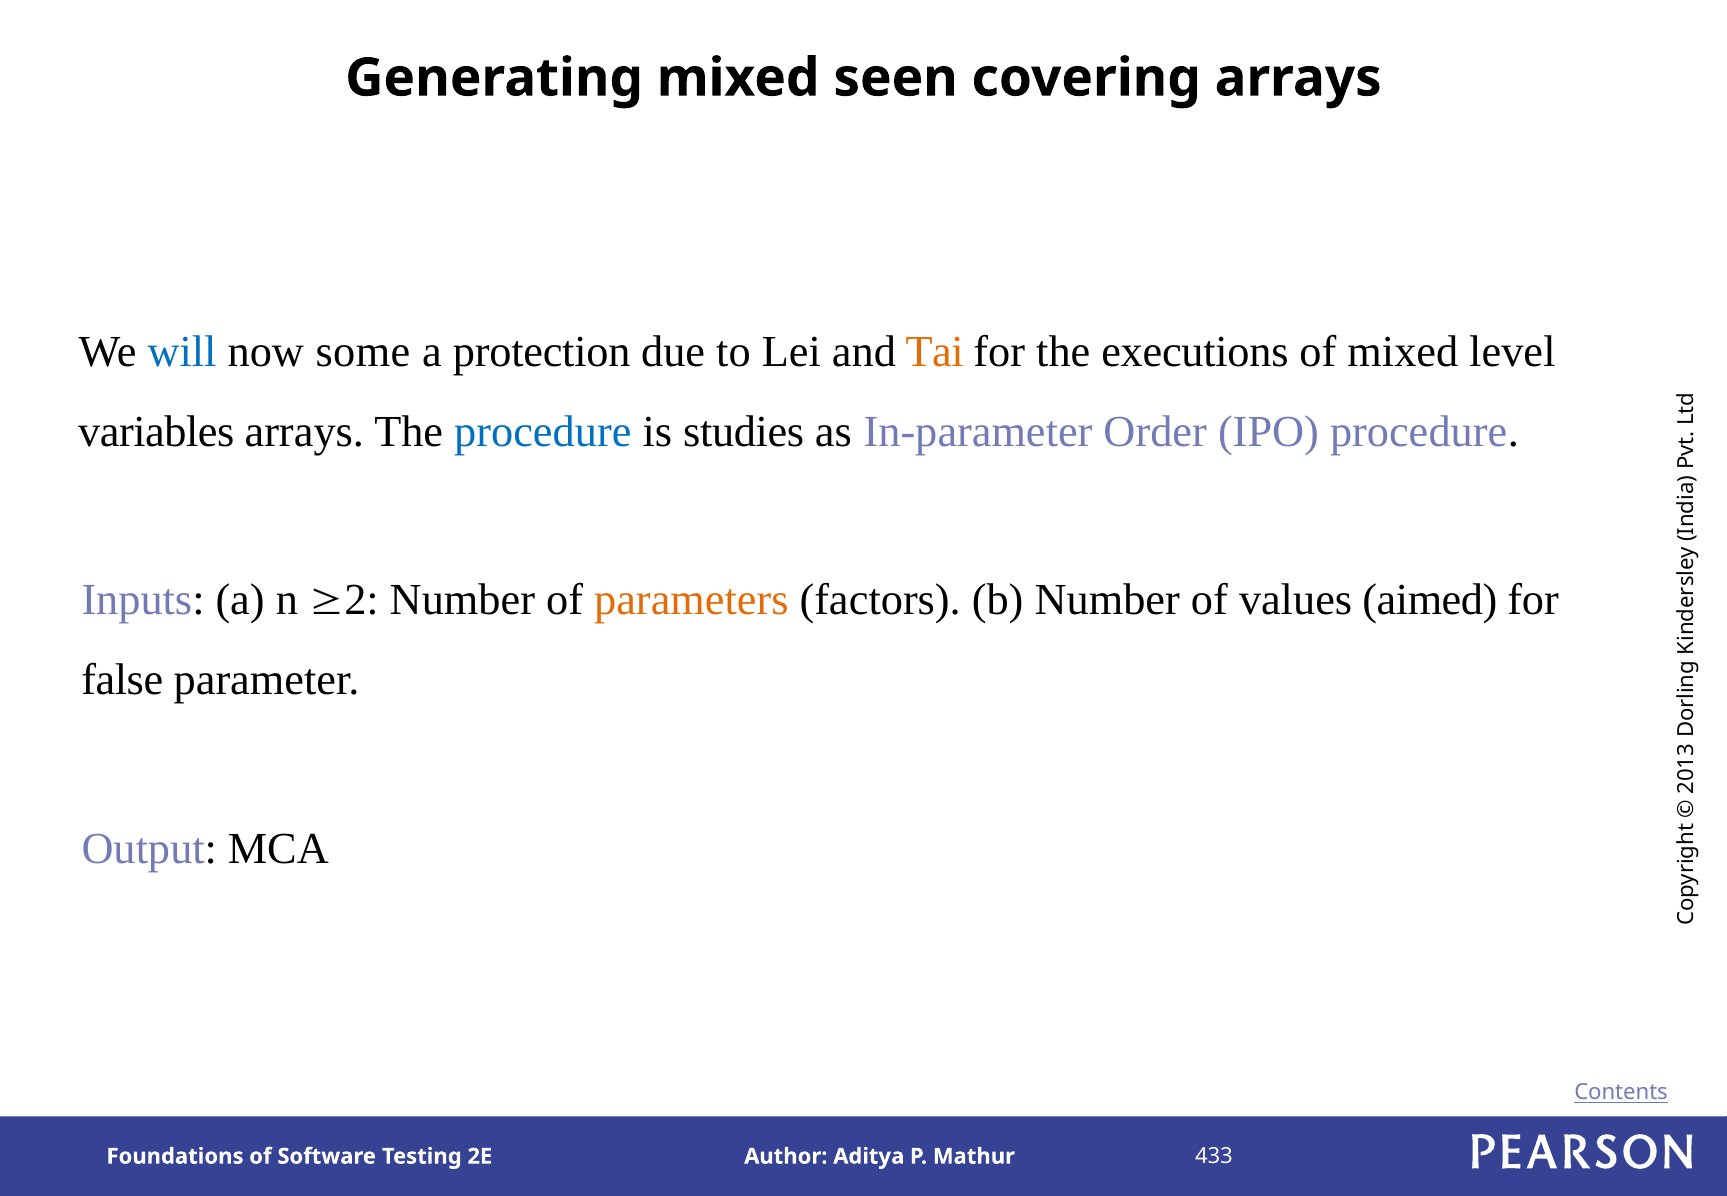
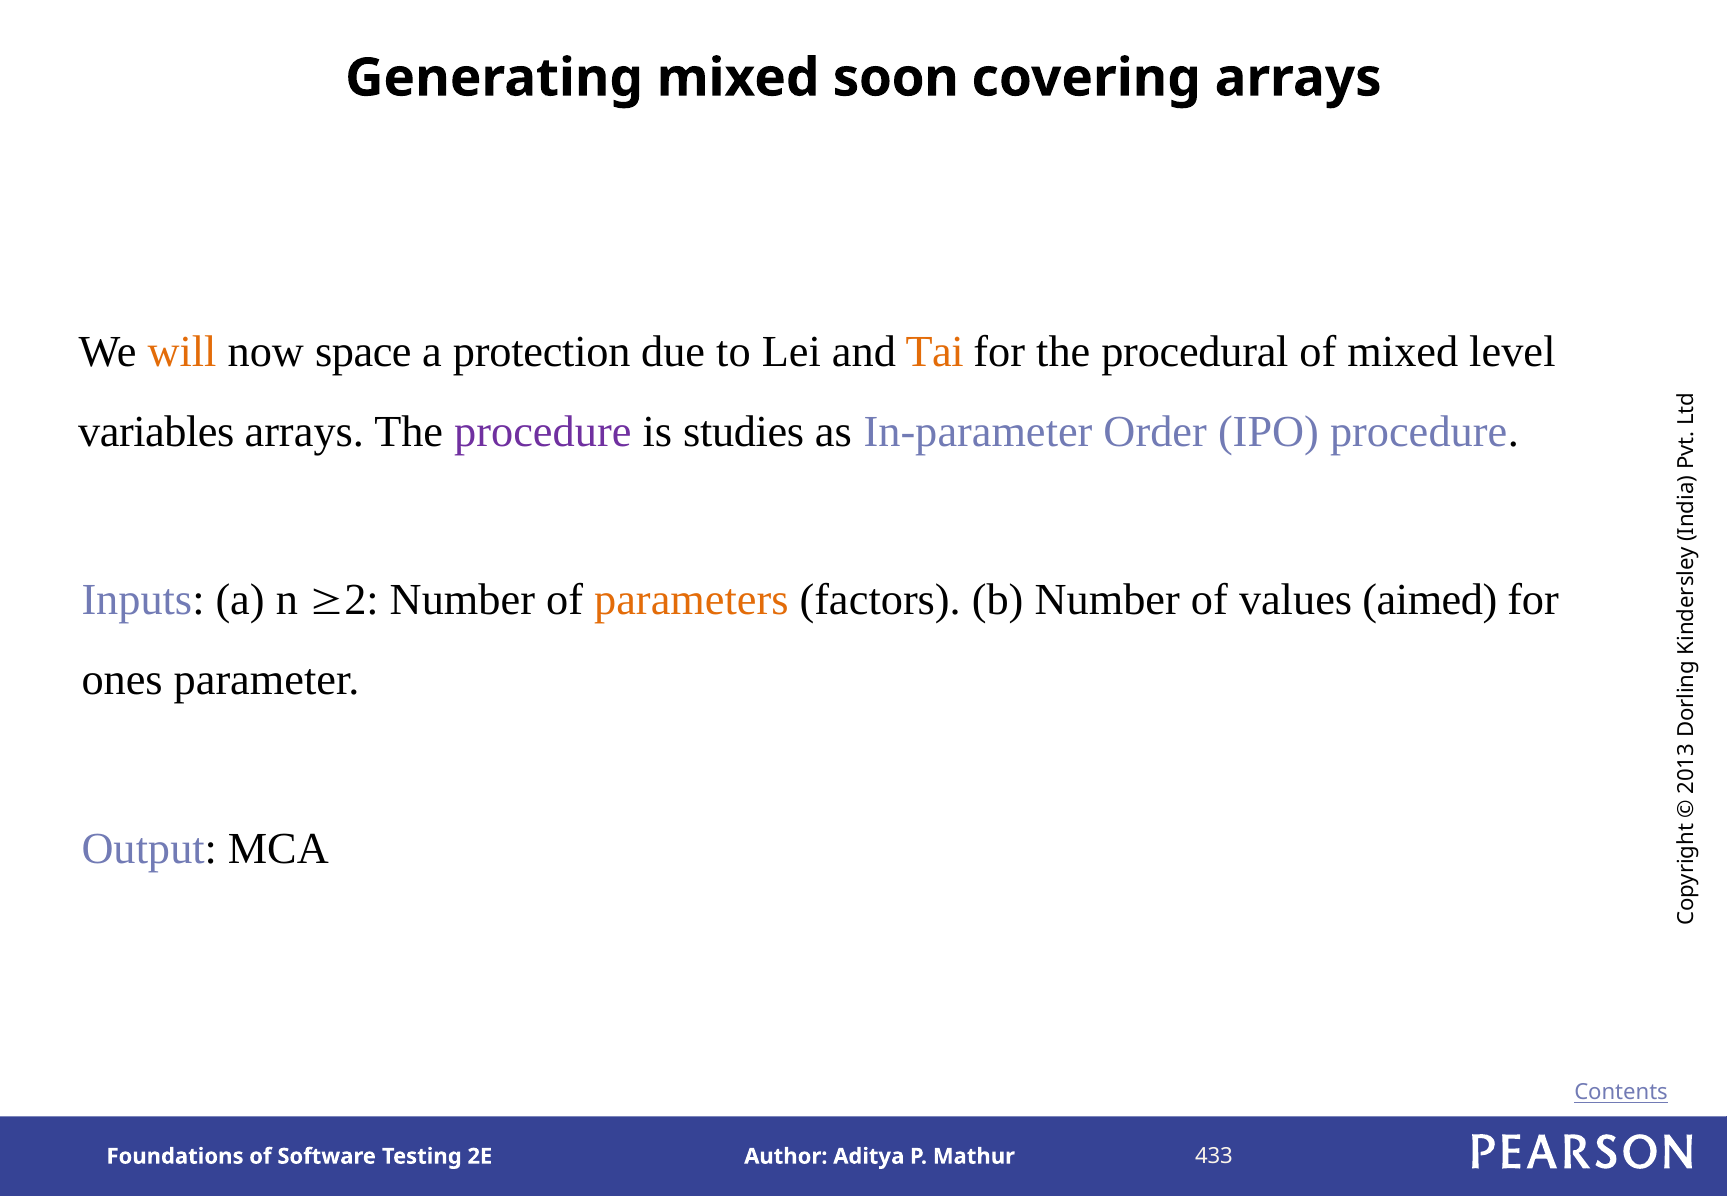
seen: seen -> soon (896, 78)
will colour: blue -> orange (182, 352)
some: some -> space (363, 352)
executions: executions -> procedural (1195, 352)
procedure colour: blue -> purple (543, 432)
false: false -> ones (122, 680)
